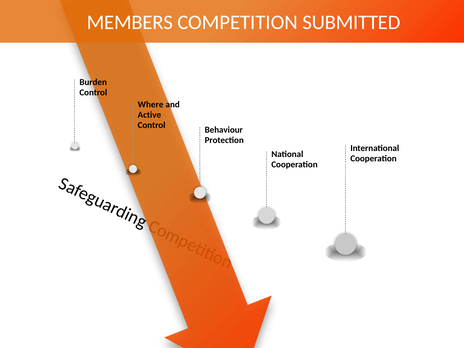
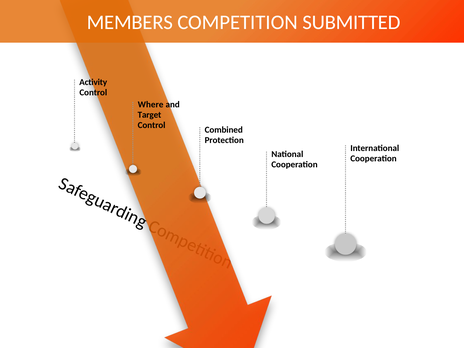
Burden: Burden -> Activity (93, 82)
Active: Active -> Target (149, 115)
Behaviour: Behaviour -> Combined (224, 130)
